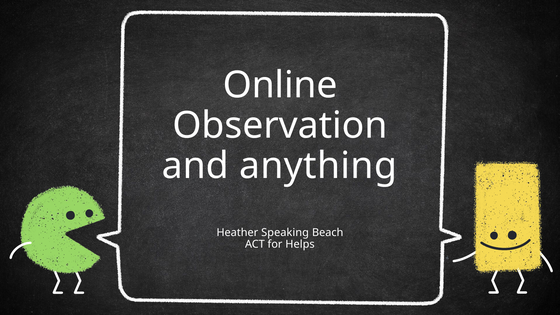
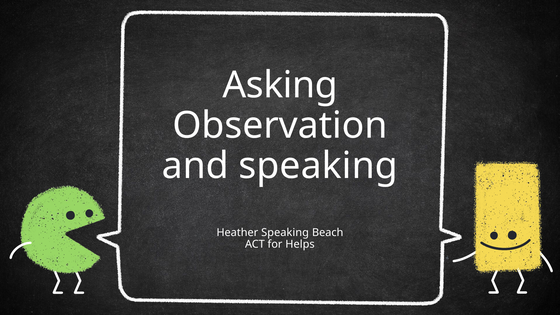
Online: Online -> Asking (280, 85)
and anything: anything -> speaking (318, 166)
